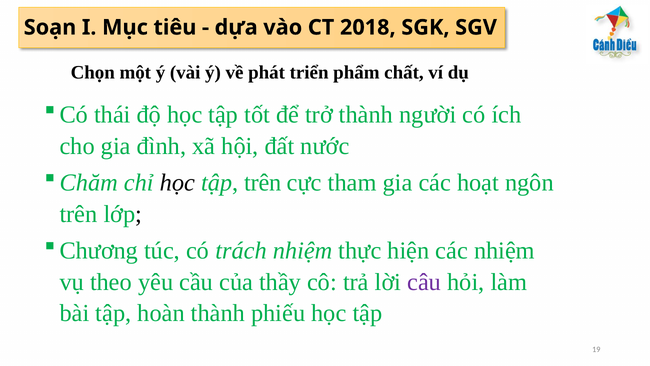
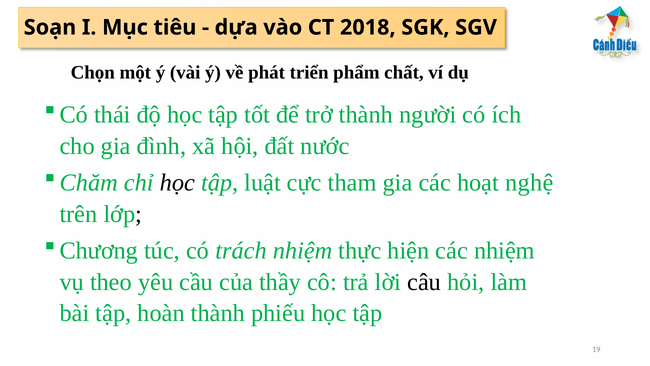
tập trên: trên -> luật (263, 183)
ngôn: ngôn -> nghệ (529, 183)
câu colour: purple -> black (424, 282)
